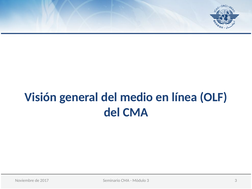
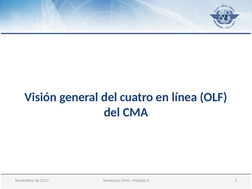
medio: medio -> cuatro (137, 97)
